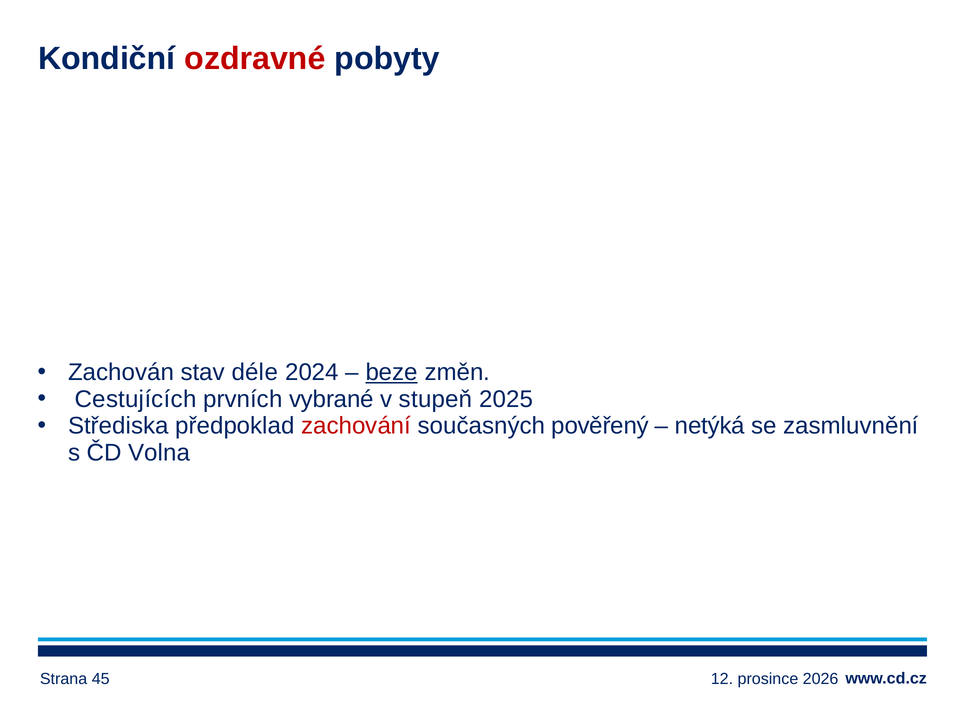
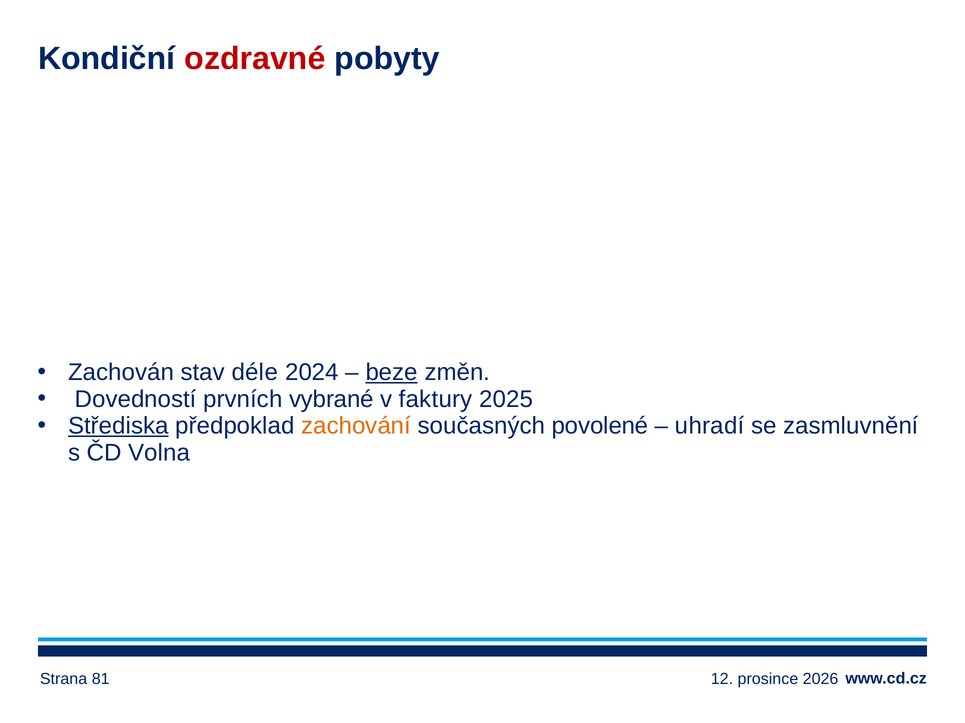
Cestujících: Cestujících -> Dovedností (136, 400)
stupeň: stupeň -> faktury (436, 400)
Střediska underline: none -> present (118, 426)
zachování colour: red -> orange (356, 426)
pověřený: pověřený -> povolené (600, 426)
netýká: netýká -> uhradí (710, 426)
45: 45 -> 81 (101, 680)
